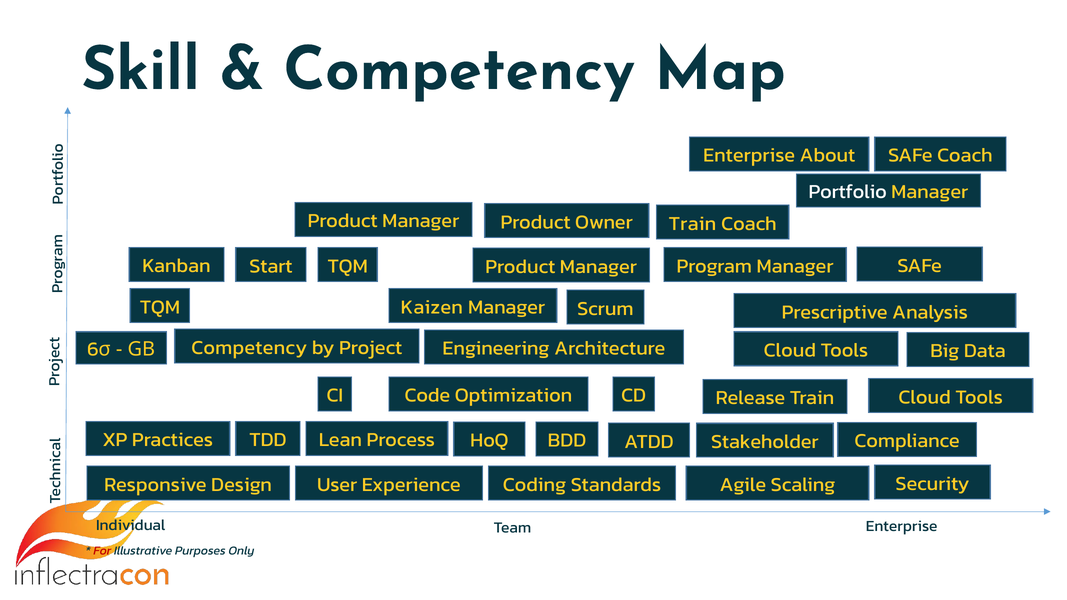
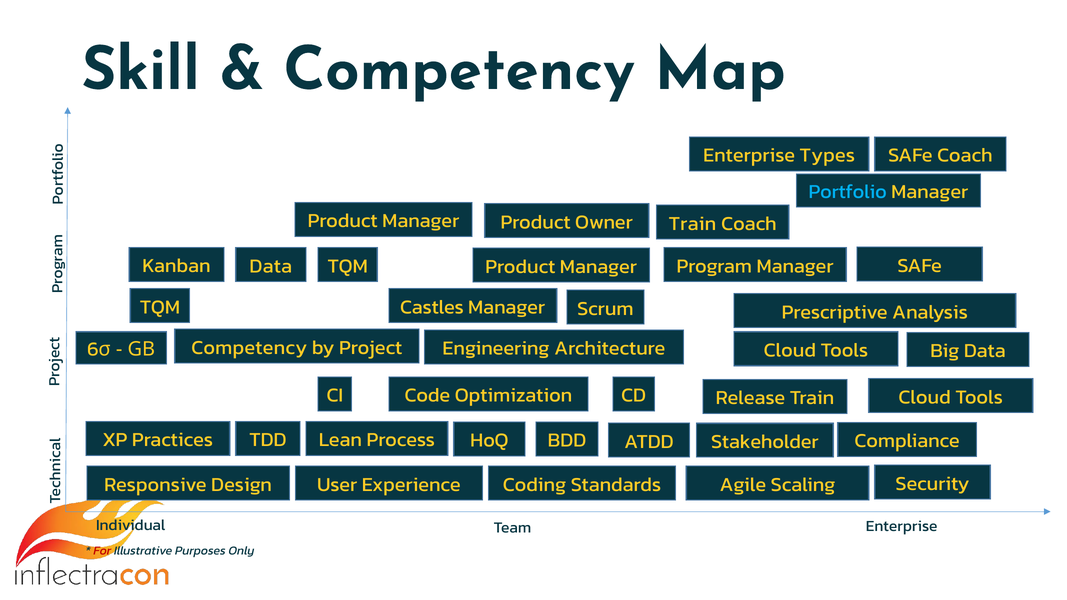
About: About -> Types (827, 155)
Portfolio colour: white -> light blue (848, 192)
Kanban Start: Start -> Data (271, 266)
Kaizen: Kaizen -> Castles (432, 307)
